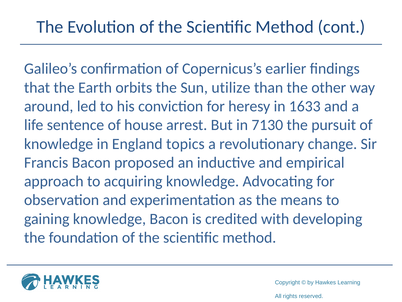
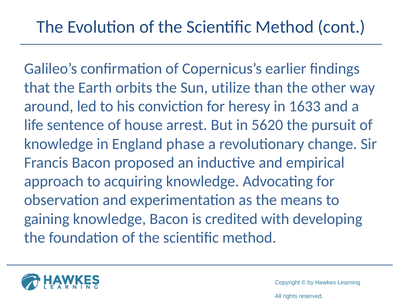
7130: 7130 -> 5620 (267, 125)
topics: topics -> phase (185, 144)
